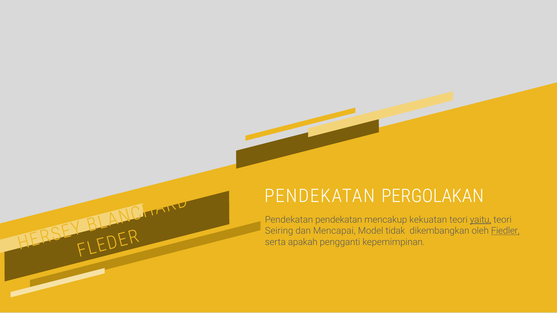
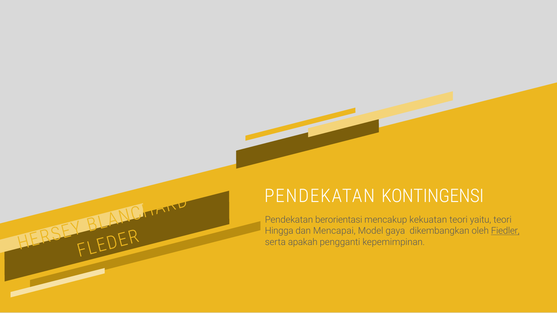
PERGOLAKAN: PERGOLAKAN -> KONTINGENSI (433, 196)
Pendekatan pendekatan: pendekatan -> berorientasi (339, 220)
yaitu underline: present -> none (481, 220)
Seiring: Seiring -> Hingga (279, 231)
tidak: tidak -> gaya (395, 231)
